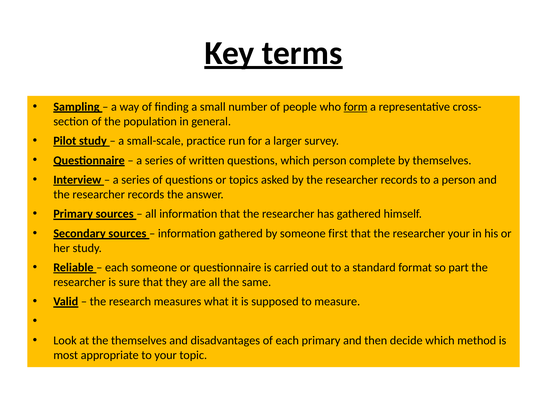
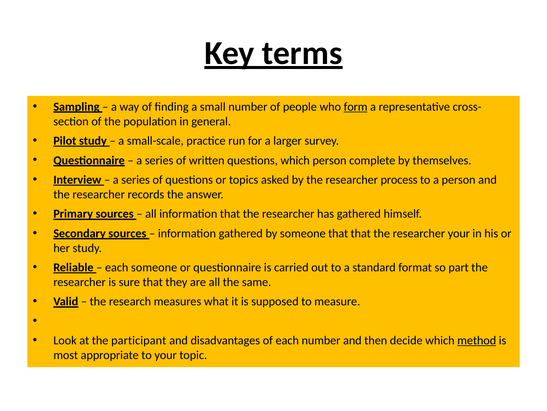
by the researcher records: records -> process (399, 180)
someone first: first -> that (338, 233)
the themselves: themselves -> participant (139, 340)
each primary: primary -> number (321, 340)
method underline: none -> present (477, 340)
